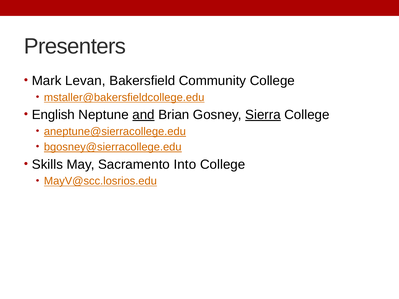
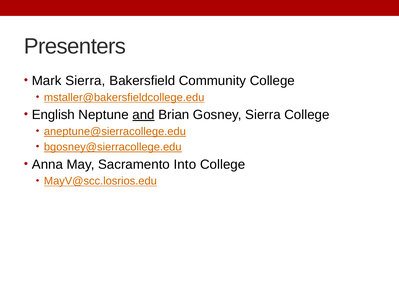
Mark Levan: Levan -> Sierra (85, 81)
Sierra underline: present -> none (263, 115)
Skills: Skills -> Anna (47, 165)
